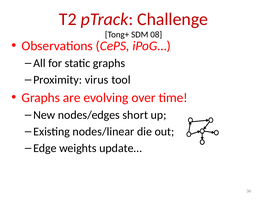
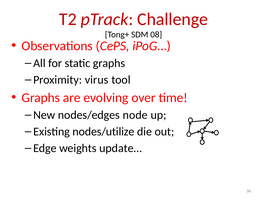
short: short -> node (135, 115)
nodes/linear: nodes/linear -> nodes/utilize (103, 132)
